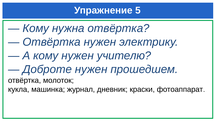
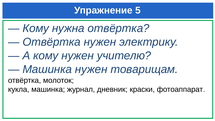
Доброте: Доброте -> Машинка (47, 69)
прошедшем: прошедшем -> товарищам (144, 69)
